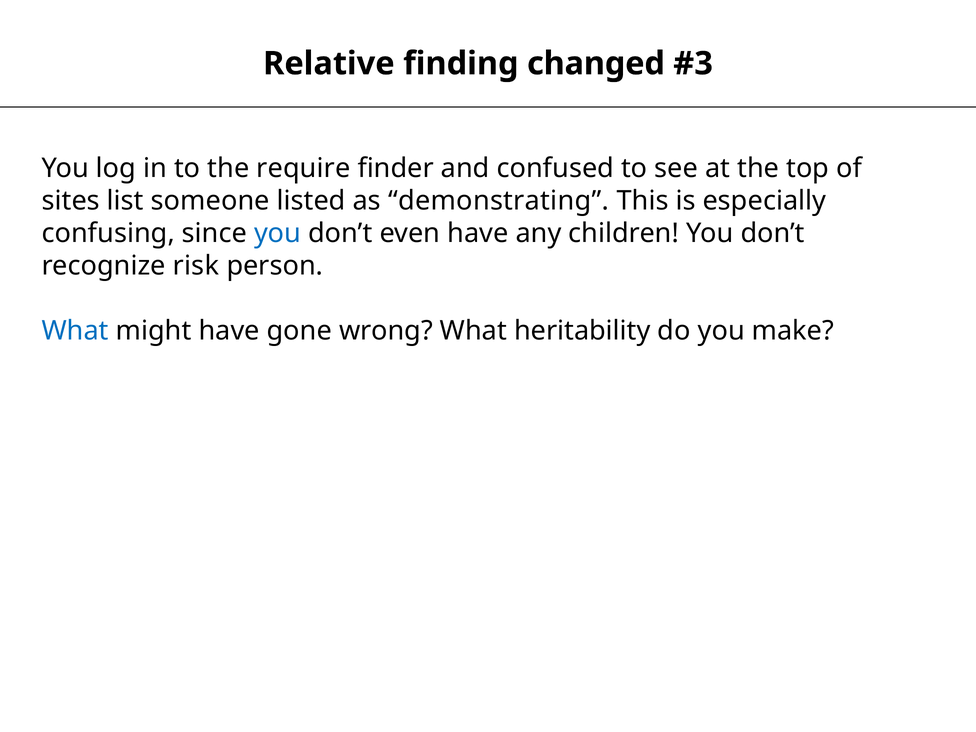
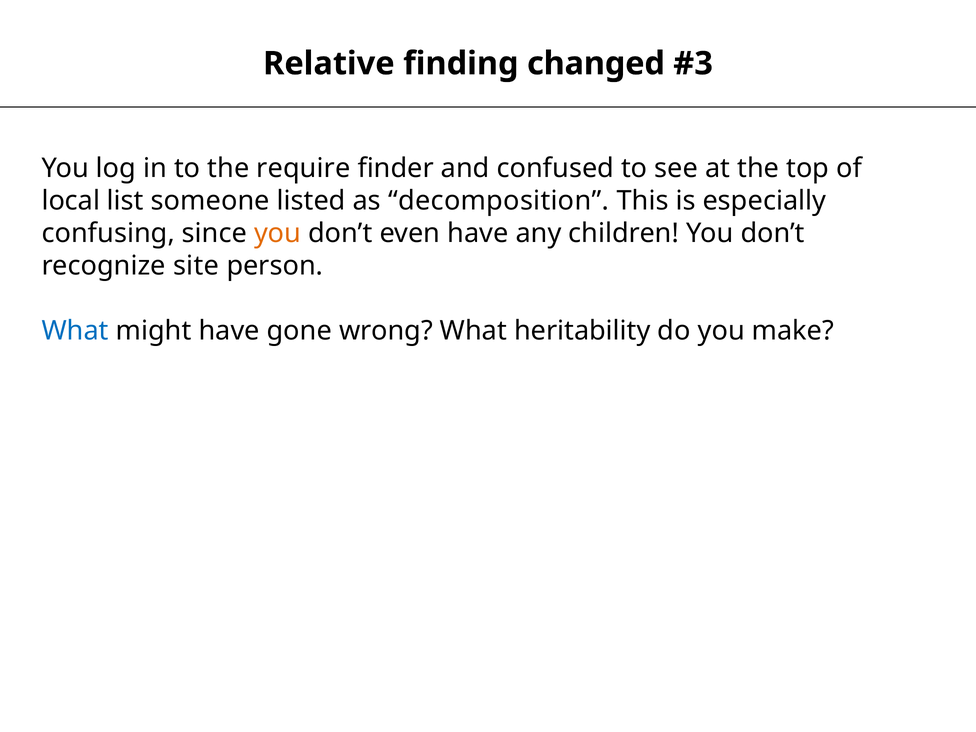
sites: sites -> local (71, 201)
demonstrating: demonstrating -> decomposition (499, 201)
you colour: blue -> orange (278, 233)
risk: risk -> site (196, 266)
